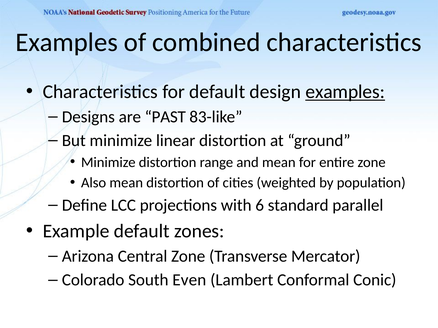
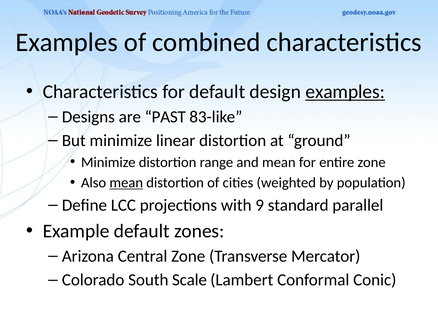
mean underline: none -> present (126, 183)
6: 6 -> 9 (260, 206)
Even: Even -> Scale (189, 280)
